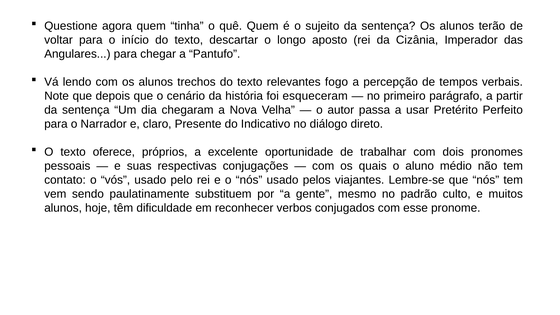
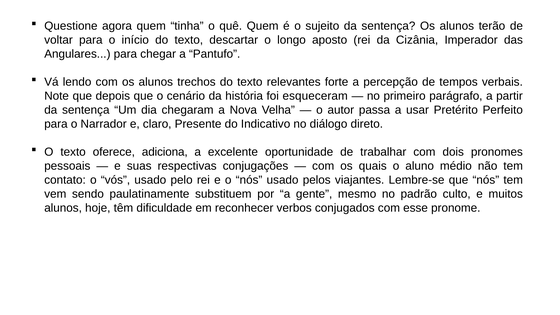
fogo: fogo -> forte (337, 82)
próprios: próprios -> adiciona (165, 152)
